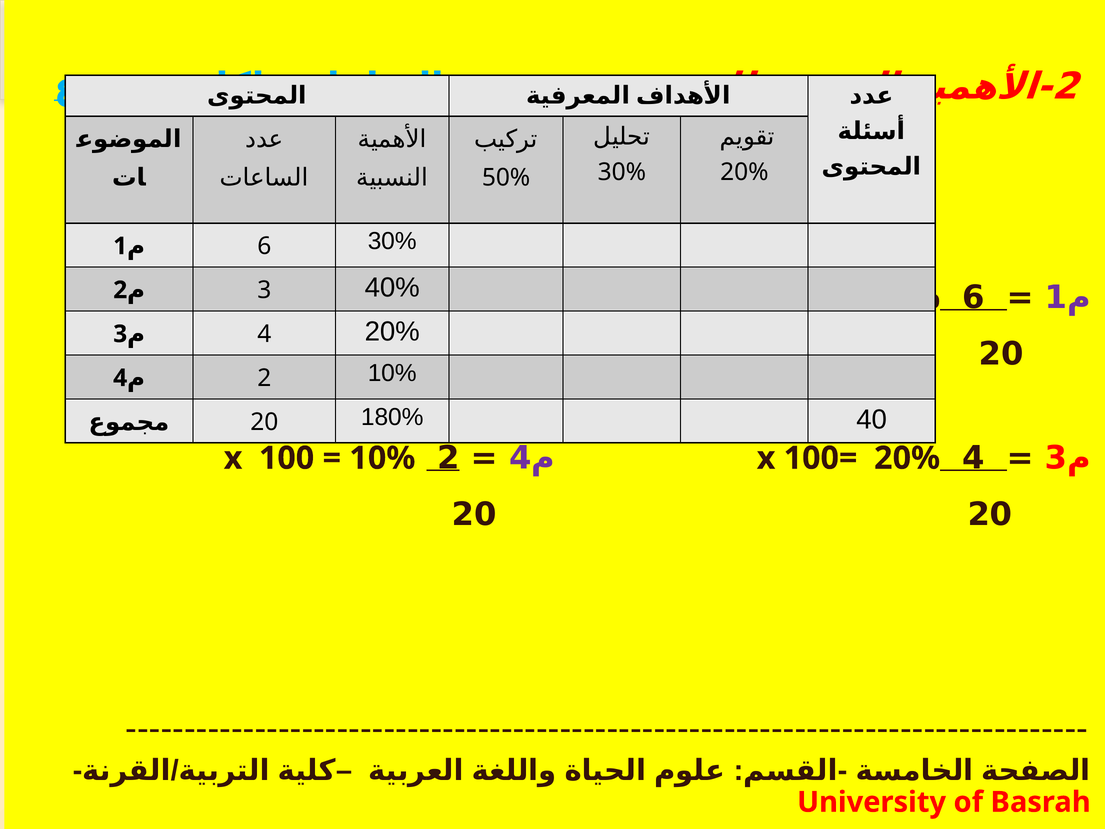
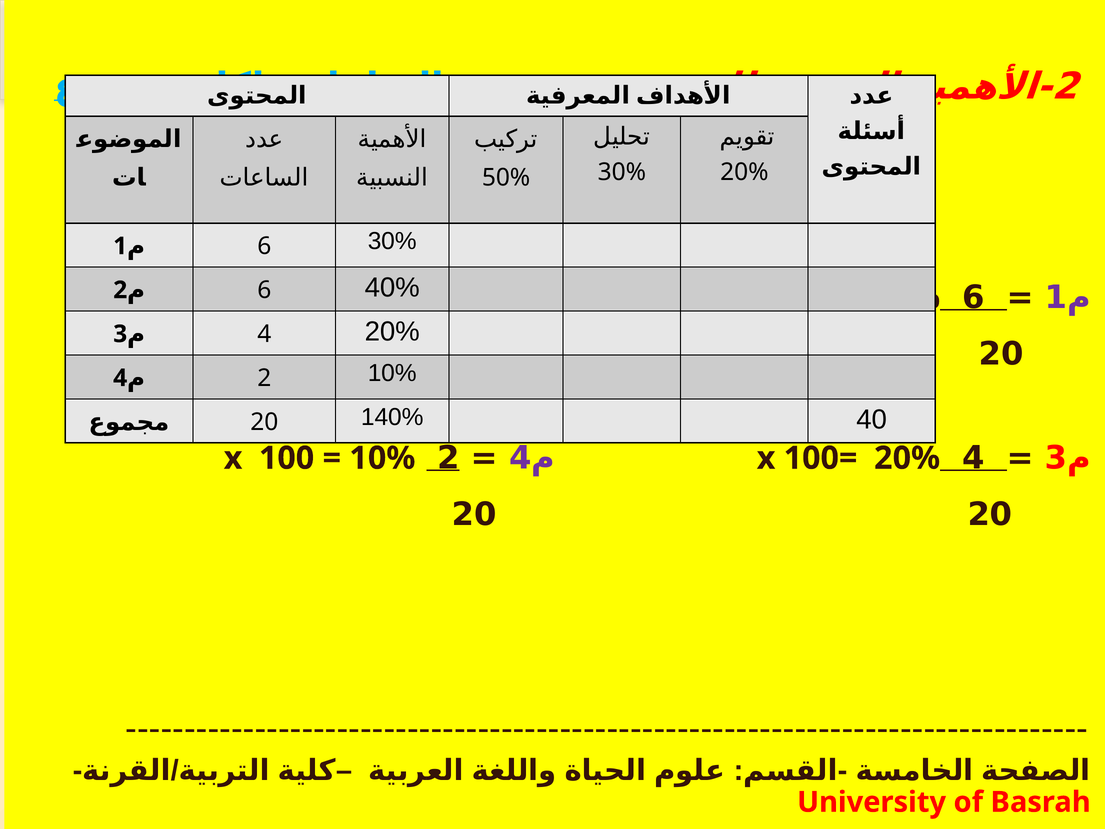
2 3: 3 -> 6 (264, 290)
180%: 180% -> 140% (392, 417)
